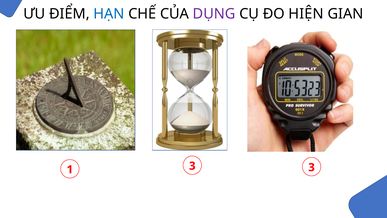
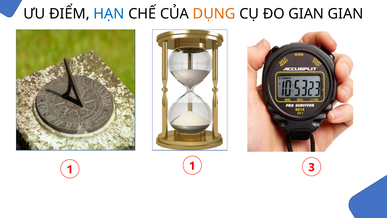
DỤNG colour: purple -> orange (214, 14)
ĐO HIỆN: HIỆN -> GIAN (306, 14)
1 3: 3 -> 1 (192, 166)
